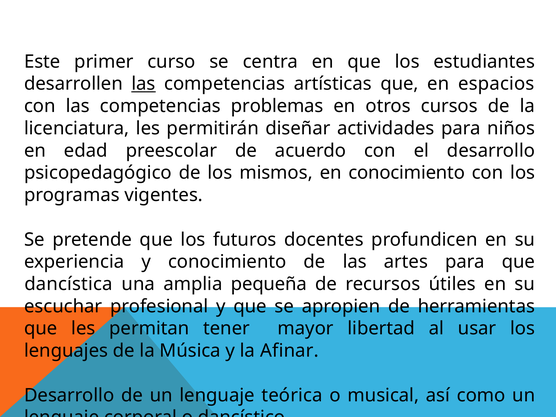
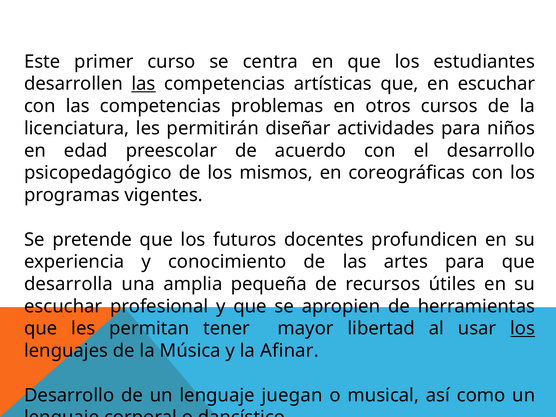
en espacios: espacios -> escuchar (496, 84)
en conocimiento: conocimiento -> coreográficas (407, 173)
dancística: dancística -> desarrolla (69, 284)
los underline: none -> present (523, 329)
teórica: teórica -> juegan (292, 395)
